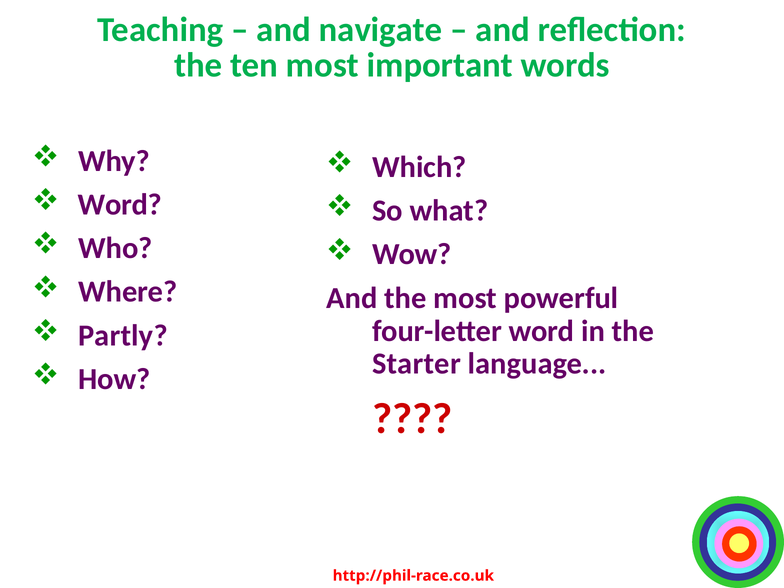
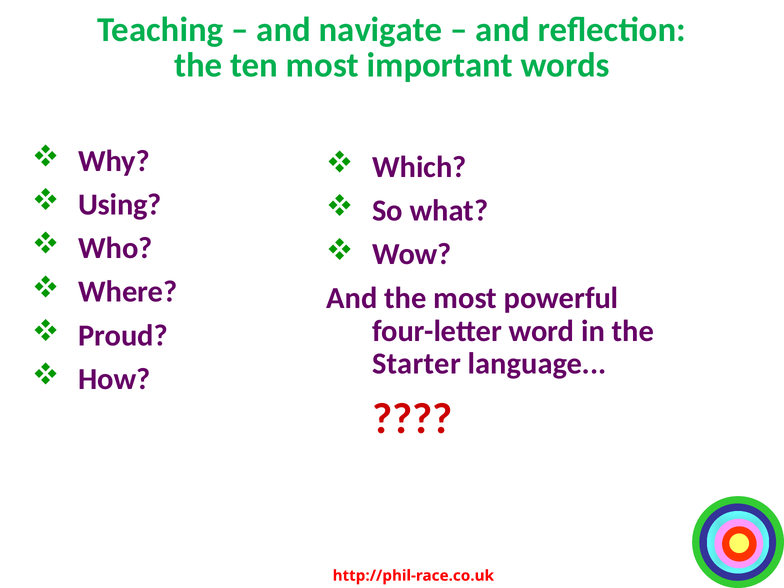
Word: Word -> Using (120, 205)
Partly: Partly -> Proud (123, 336)
